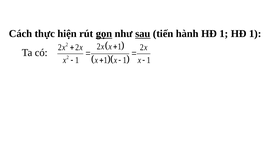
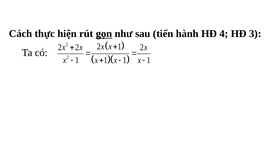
sau underline: present -> none (143, 34)
hành HĐ 1: 1 -> 4 (224, 34)
1: 1 -> 3 (255, 34)
